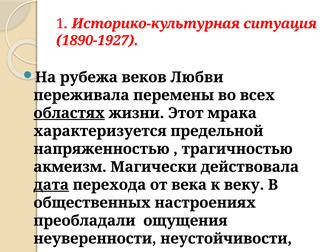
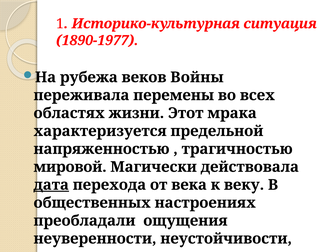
1890-1927: 1890-1927 -> 1890-1977 (97, 40)
Любви: Любви -> Войны (197, 77)
областях underline: present -> none (69, 113)
акмеизм: акмеизм -> мировой (70, 167)
